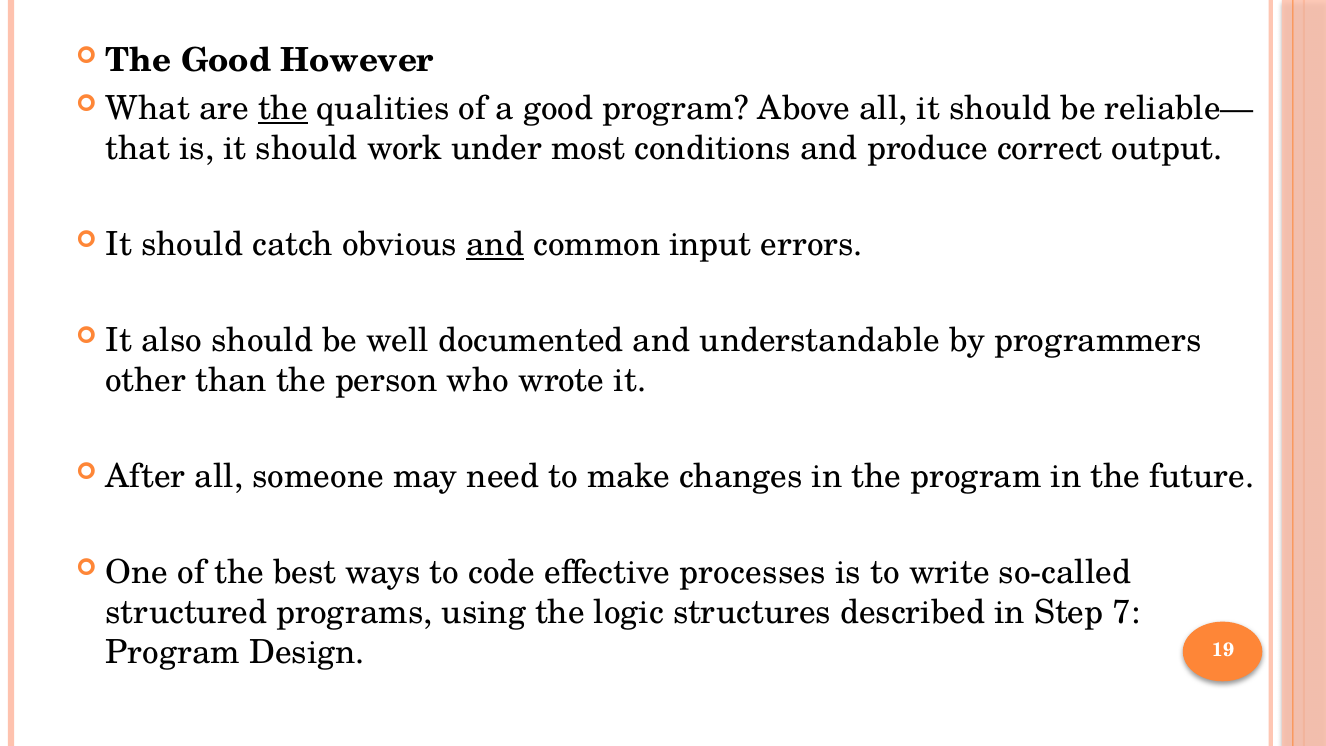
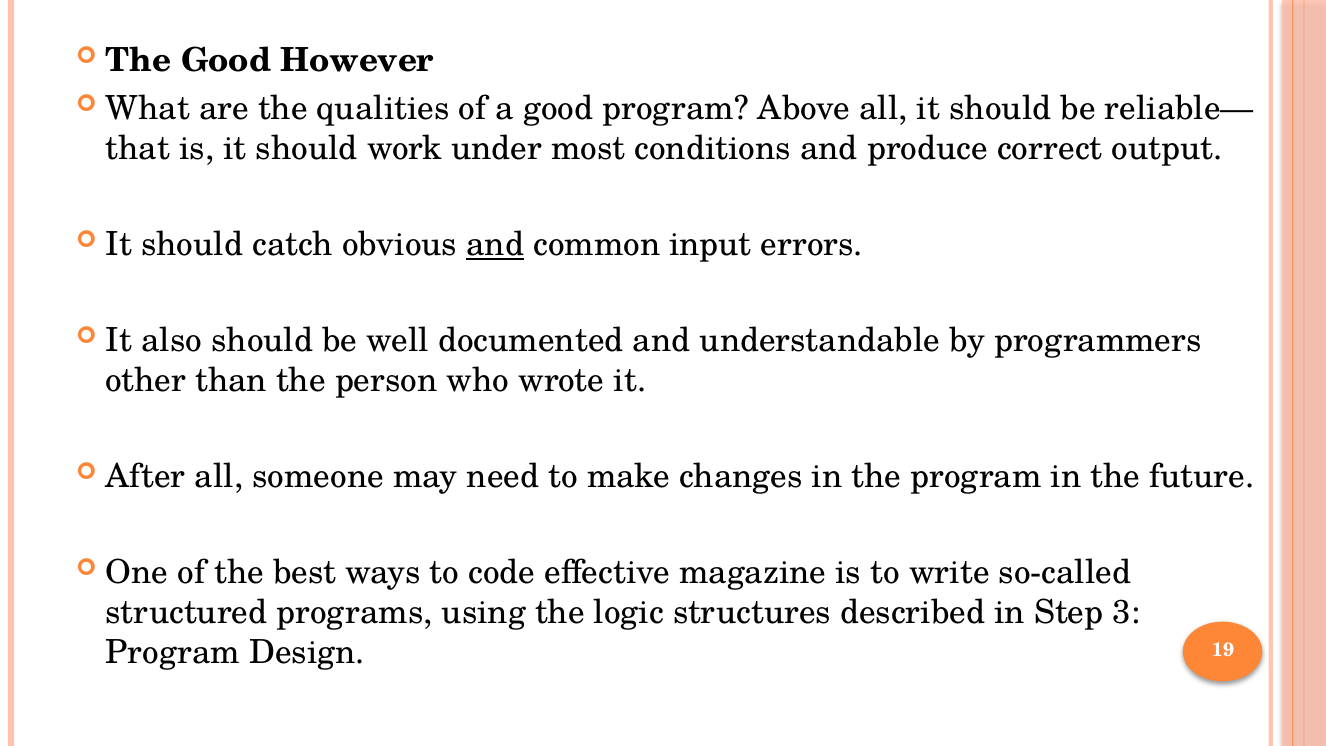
the underline: present -> none (283, 108)
processes: processes -> magazine (753, 573)
7: 7 -> 3 (1127, 612)
